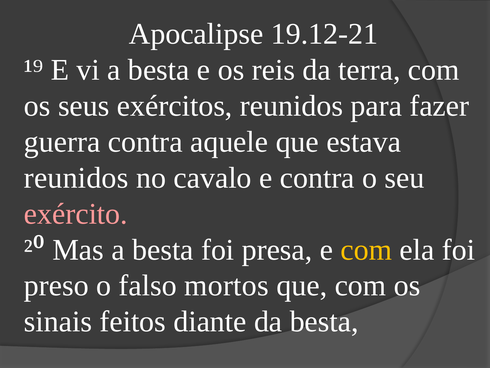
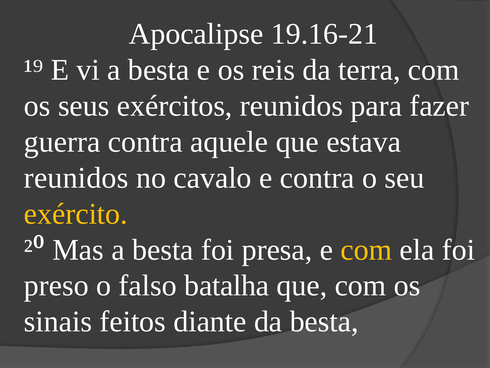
19.12-21: 19.12-21 -> 19.16-21 (324, 34)
exército colour: pink -> yellow (76, 214)
mortos: mortos -> batalha (227, 285)
